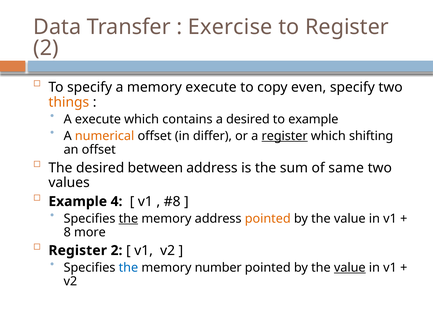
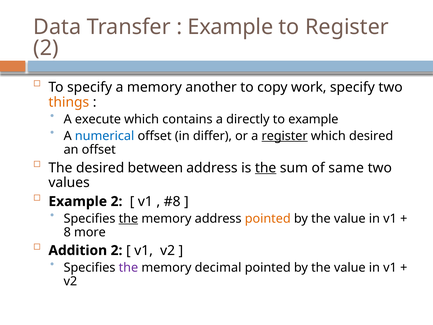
Exercise: Exercise -> Example (230, 27)
memory execute: execute -> another (211, 87)
even: even -> work (309, 87)
a desired: desired -> directly (248, 119)
numerical colour: orange -> blue (105, 136)
which shifting: shifting -> desired (371, 136)
the underline: none -> present (266, 168)
Example 4: 4 -> 2 (117, 201)
Register: Register -> Addition (78, 250)
the colour: blue -> purple (128, 267)
number: number -> decimal (218, 267)
value underline: present -> none (350, 267)
